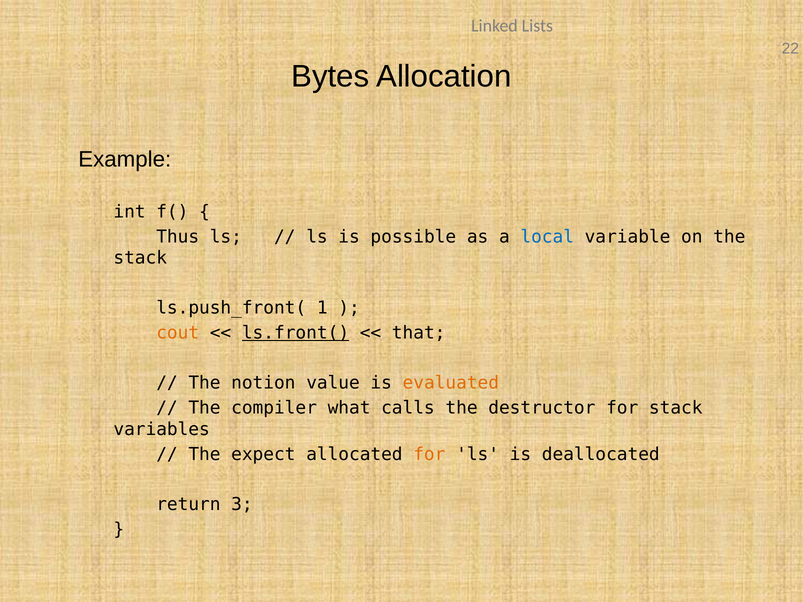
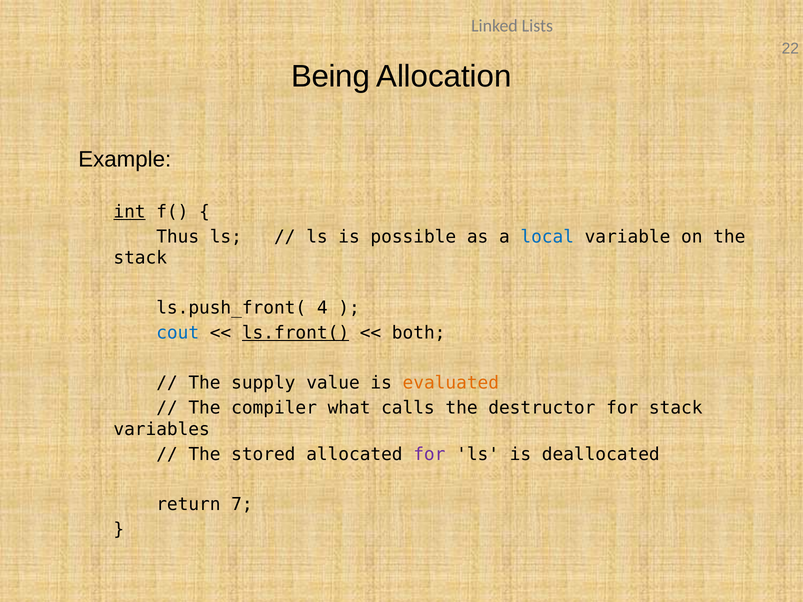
Bytes: Bytes -> Being (331, 76)
int underline: none -> present (130, 212)
1: 1 -> 4 (322, 308)
cout colour: orange -> blue (178, 333)
that: that -> both (419, 333)
notion: notion -> supply (263, 383)
expect: expect -> stored (263, 454)
for colour: orange -> purple (429, 454)
3: 3 -> 7 (242, 504)
